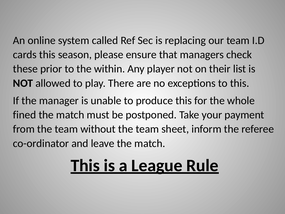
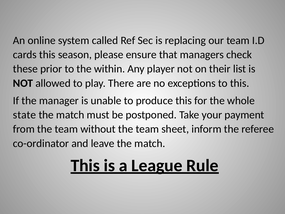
fined: fined -> state (24, 115)
